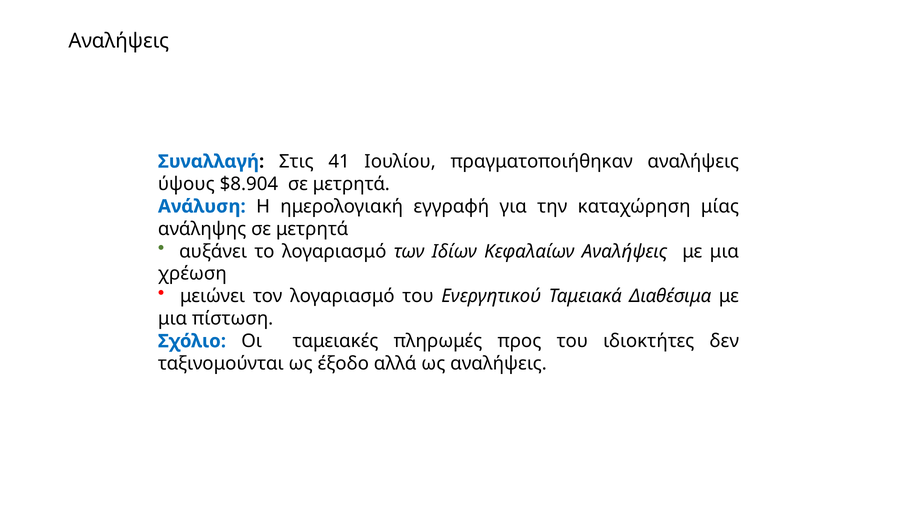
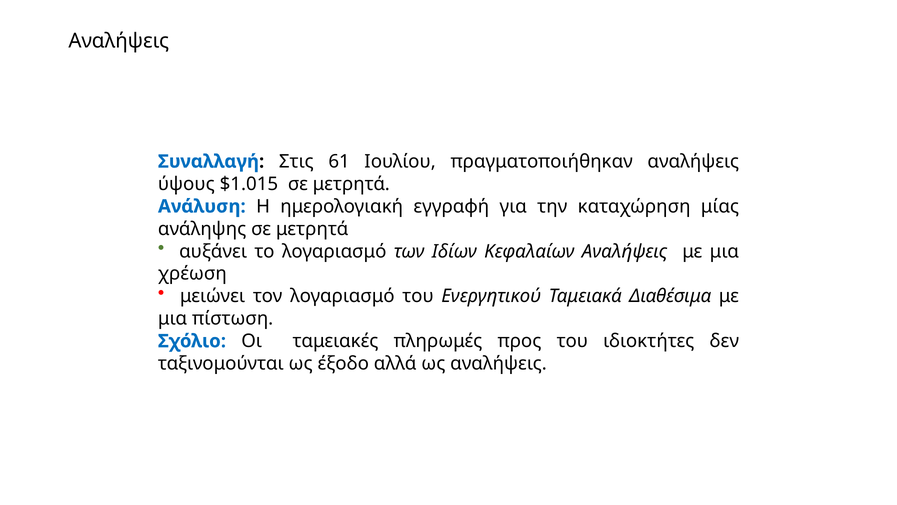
41: 41 -> 61 (339, 161)
$8.904: $8.904 -> $1.015 (249, 184)
